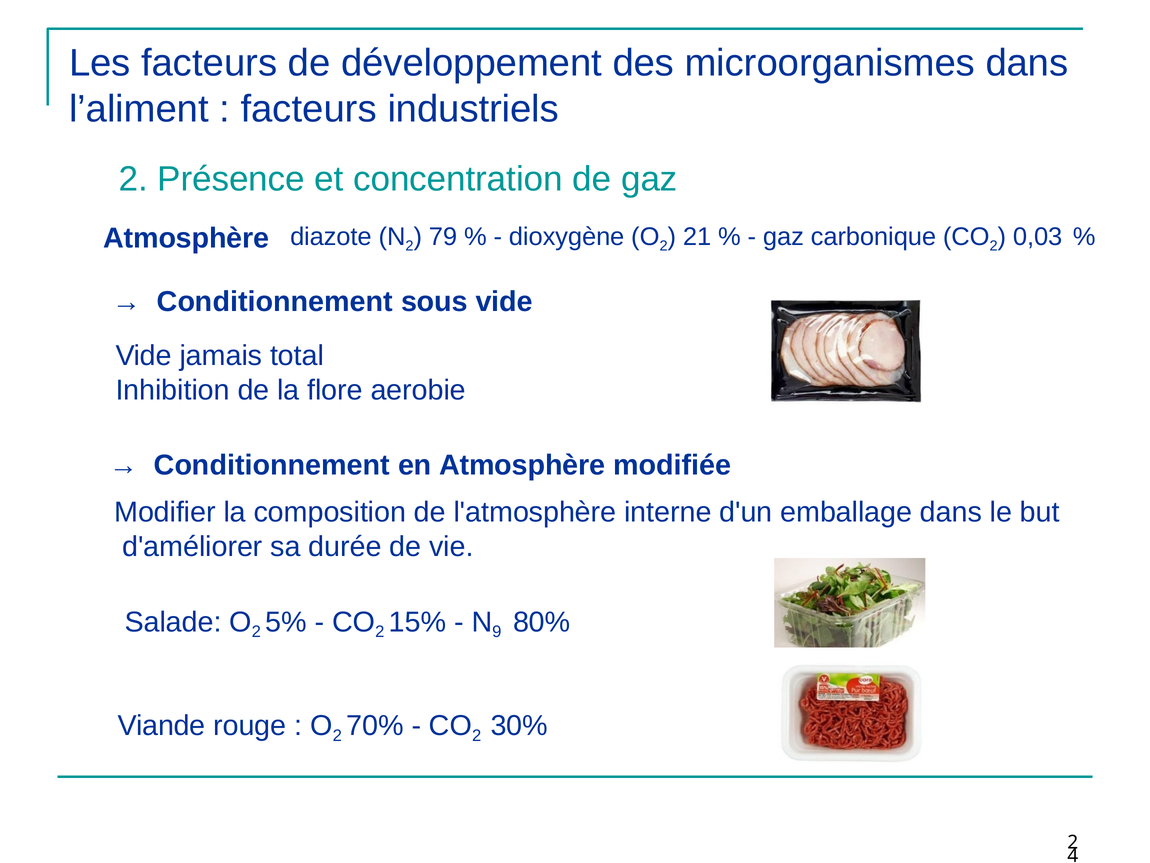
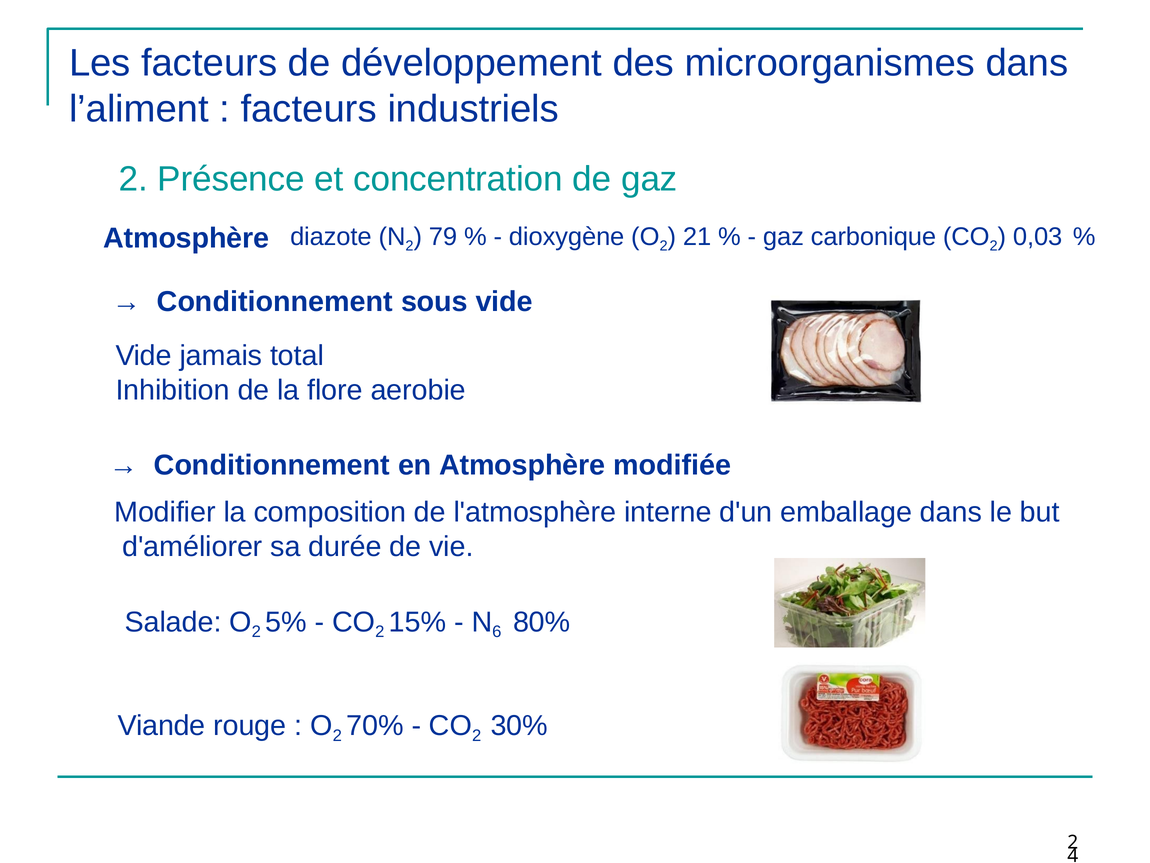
9: 9 -> 6 (497, 632)
